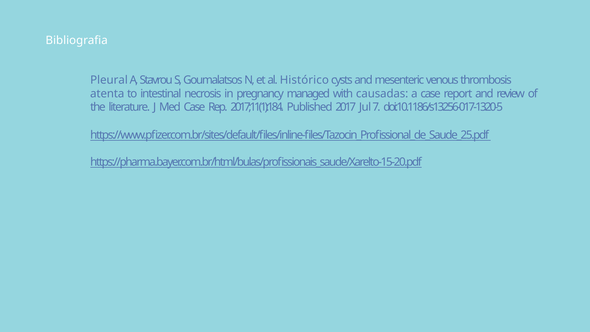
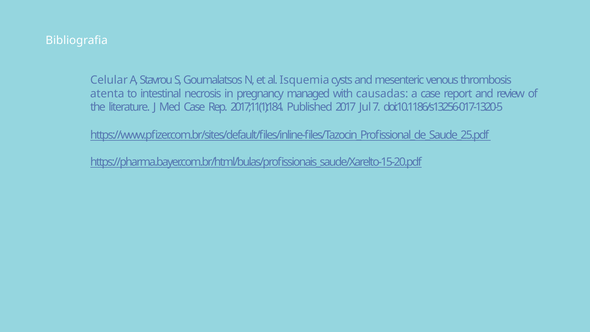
Pleural: Pleural -> Celular (109, 80)
Histórico: Histórico -> Isquemia (304, 80)
